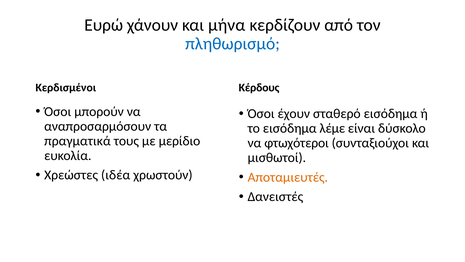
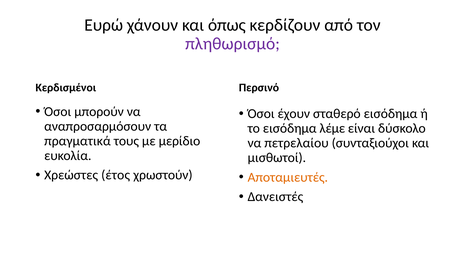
μήνα: μήνα -> όπως (227, 25)
πληθωρισμό colour: blue -> purple (233, 44)
Κέρδους: Κέρδους -> Περσινό (259, 87)
φτωχότεροι: φτωχότεροι -> πετρελαίου (297, 143)
ιδέα: ιδέα -> έτος (116, 175)
